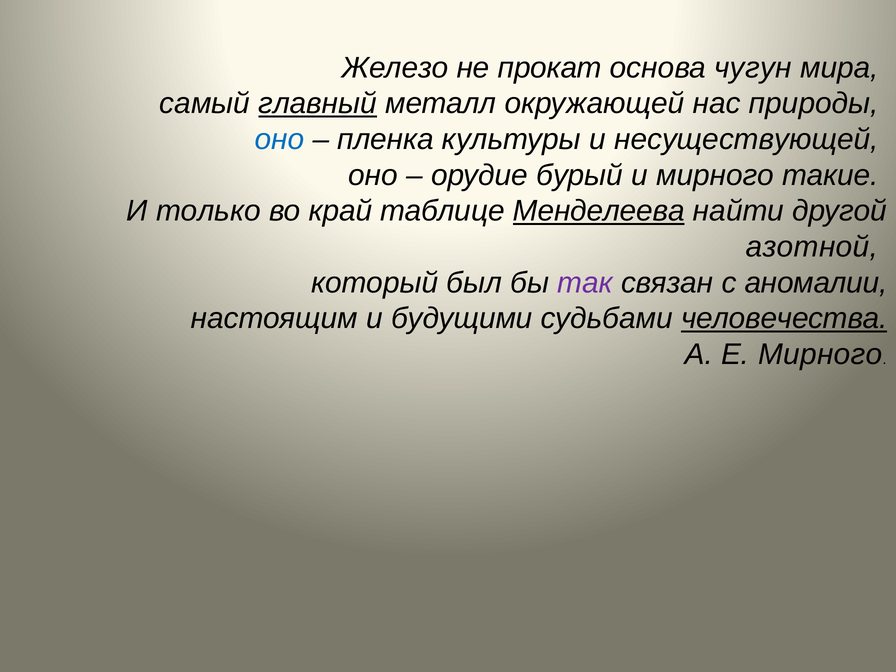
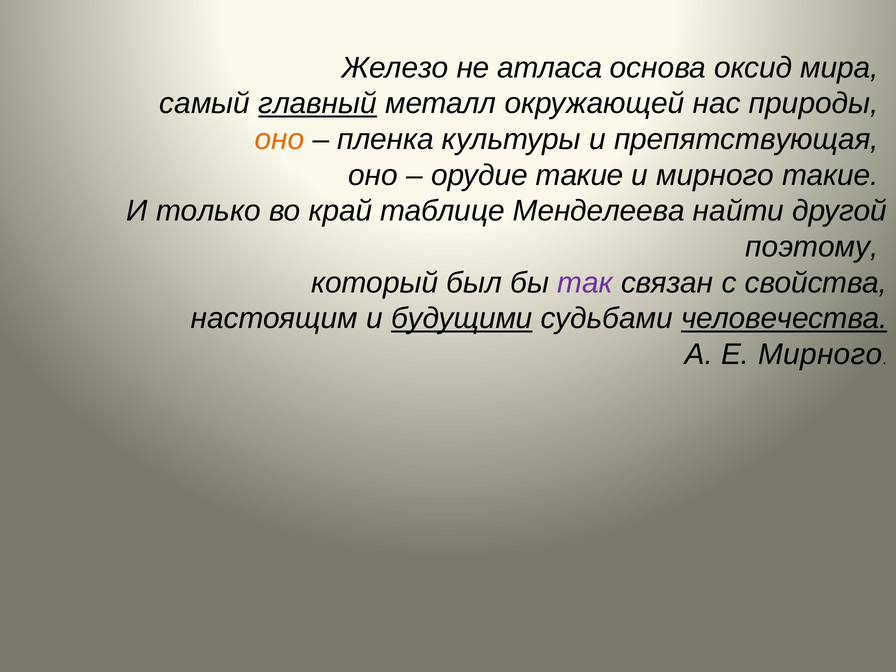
прокат: прокат -> атласа (550, 68)
чугун: чугун -> оксид (753, 68)
оно colour: blue -> orange (280, 139)
несуществующей: несуществующей -> препятствующая (746, 139)
орудие бурый: бурый -> такие (580, 175)
Менделеева underline: present -> none (599, 211)
азотной: азотной -> поэтому (812, 247)
аномалии: аномалии -> свойства (816, 283)
будущими underline: none -> present (462, 319)
